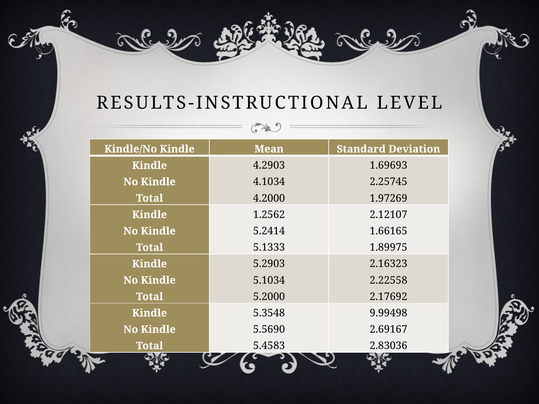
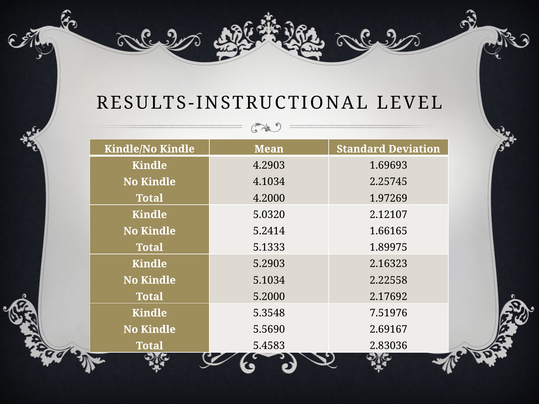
1.2562: 1.2562 -> 5.0320 (269, 215)
9.99498: 9.99498 -> 7.51976 (389, 313)
